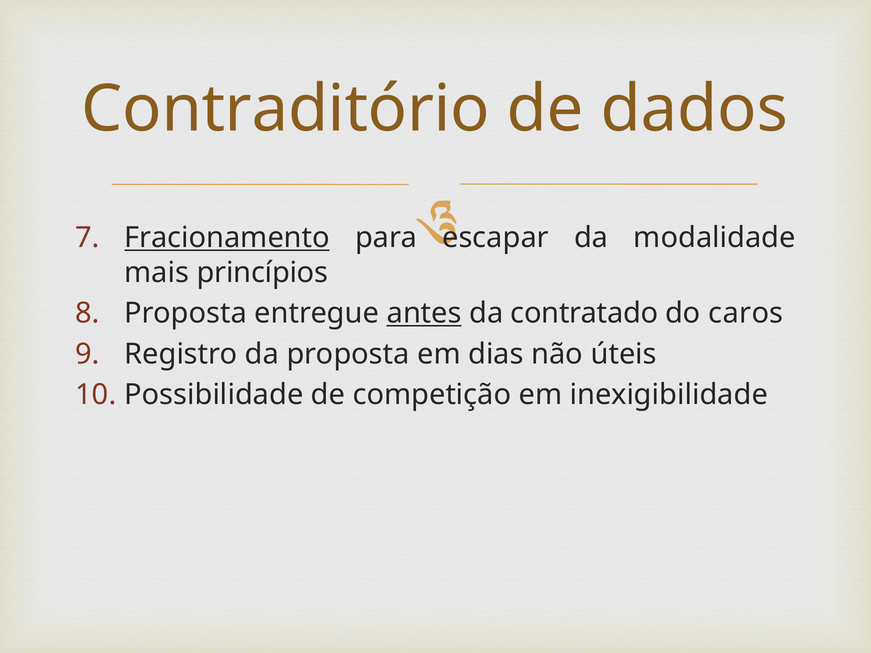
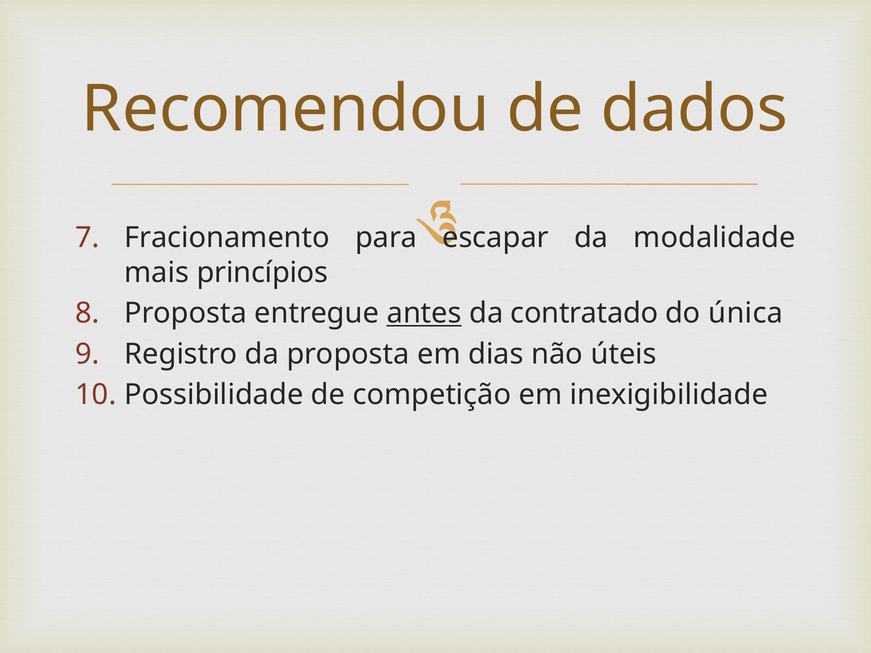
Contraditório: Contraditório -> Recomendou (285, 109)
Fracionamento underline: present -> none (227, 238)
caros: caros -> única (746, 313)
